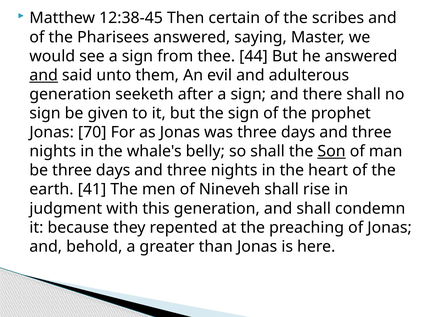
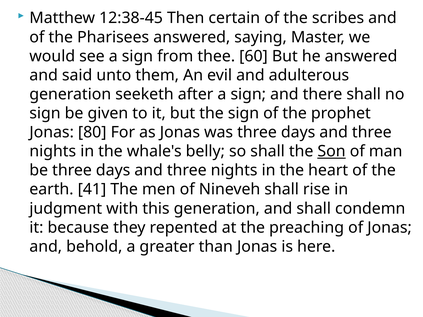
44: 44 -> 60 (254, 56)
and underline: present -> none (44, 75)
70: 70 -> 80 (92, 132)
